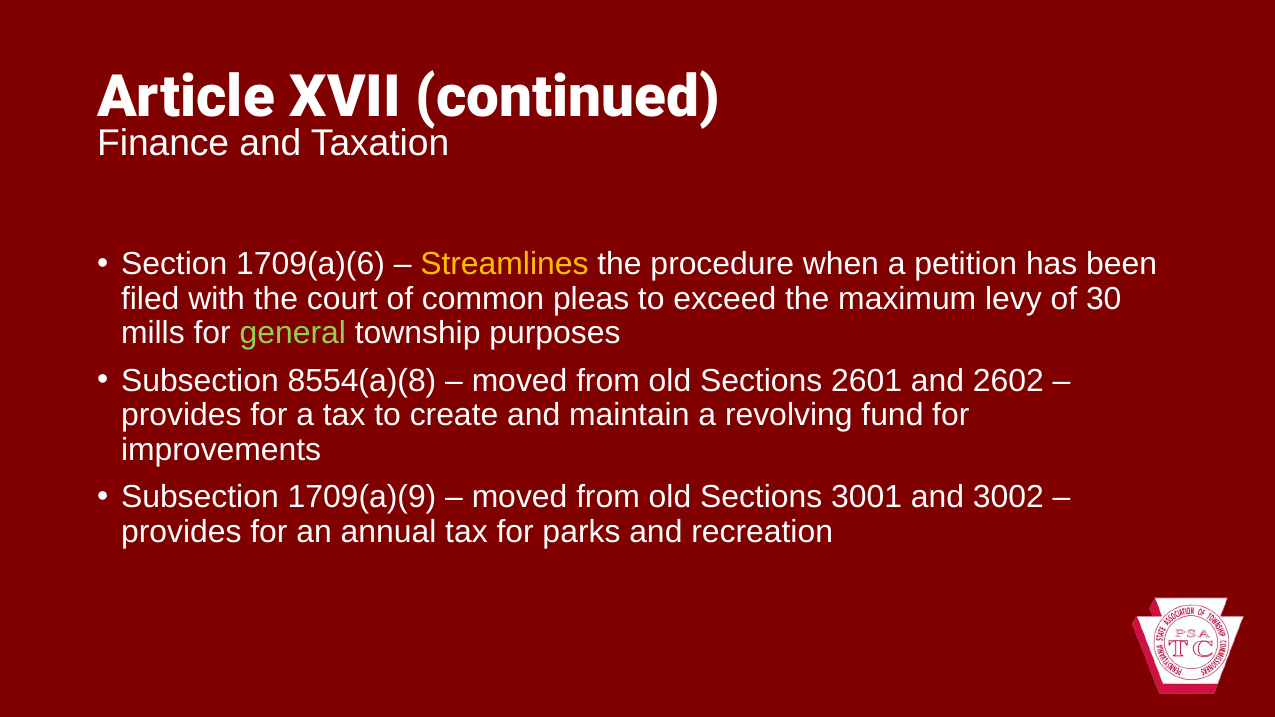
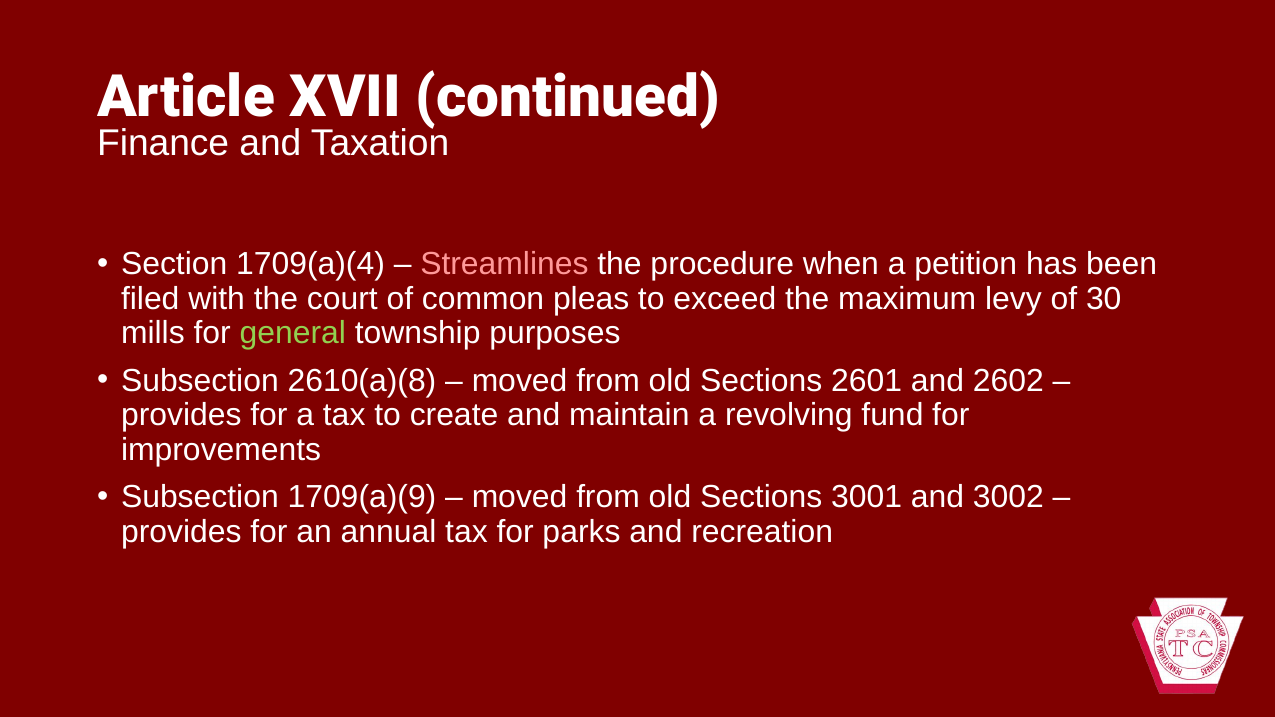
1709(a)(6: 1709(a)(6 -> 1709(a)(4 (311, 264)
Streamlines colour: yellow -> pink (504, 264)
8554(a)(8: 8554(a)(8 -> 2610(a)(8 (362, 381)
